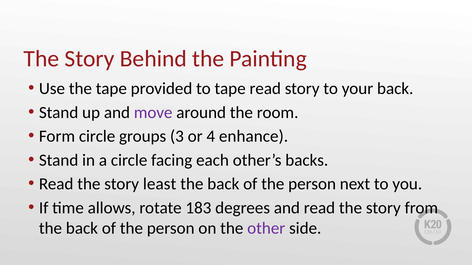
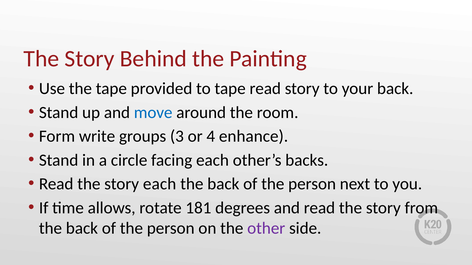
move colour: purple -> blue (153, 113)
Form circle: circle -> write (97, 137)
story least: least -> each (160, 184)
183: 183 -> 181 (198, 208)
